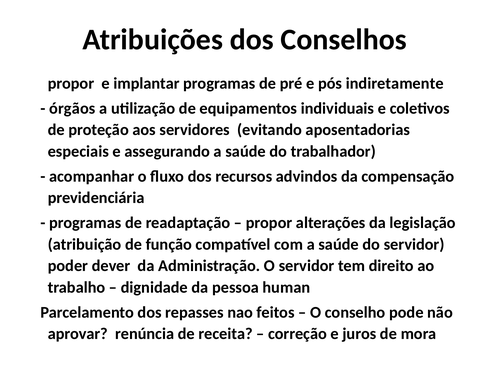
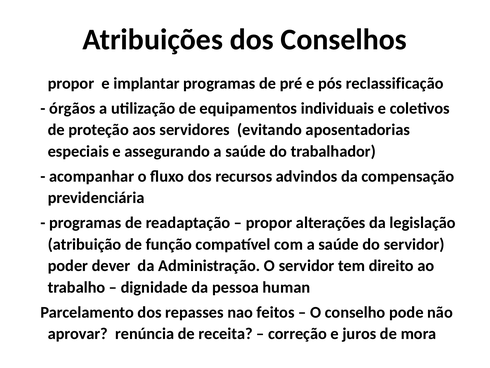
indiretamente: indiretamente -> reclassificação (395, 83)
